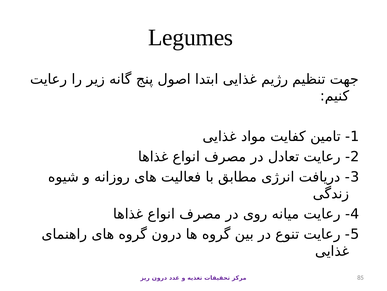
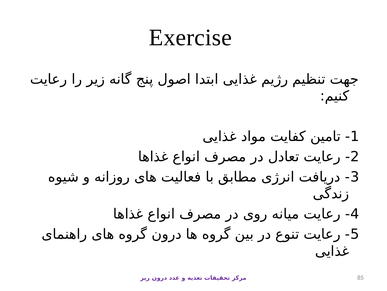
Legumes: Legumes -> Exercise (190, 37)
